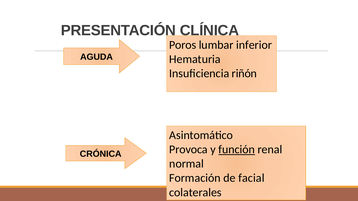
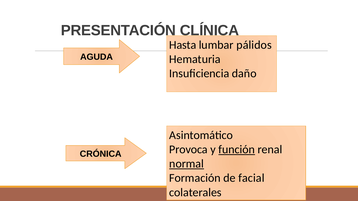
Poros: Poros -> Hasta (183, 45)
inferior: inferior -> pálidos (254, 45)
riñón: riñón -> daño (244, 74)
normal underline: none -> present (187, 164)
